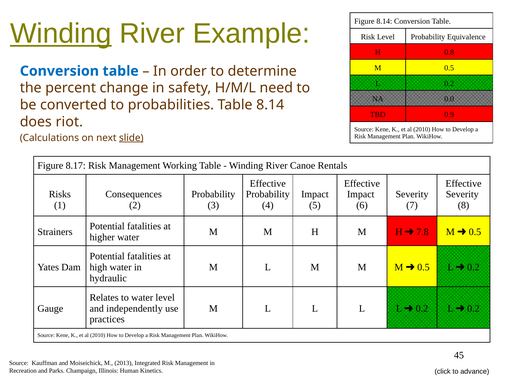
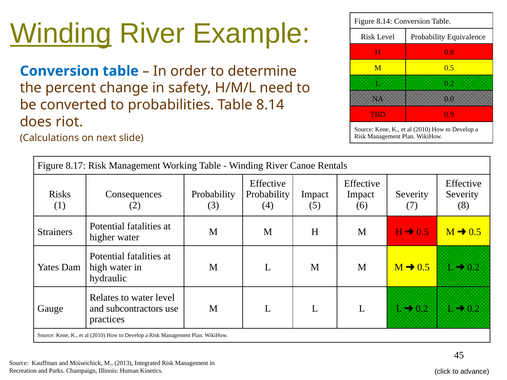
slide underline: present -> none (131, 138)
H 7.8: 7.8 -> 0.5 (423, 232)
independently: independently -> subcontractors (135, 309)
